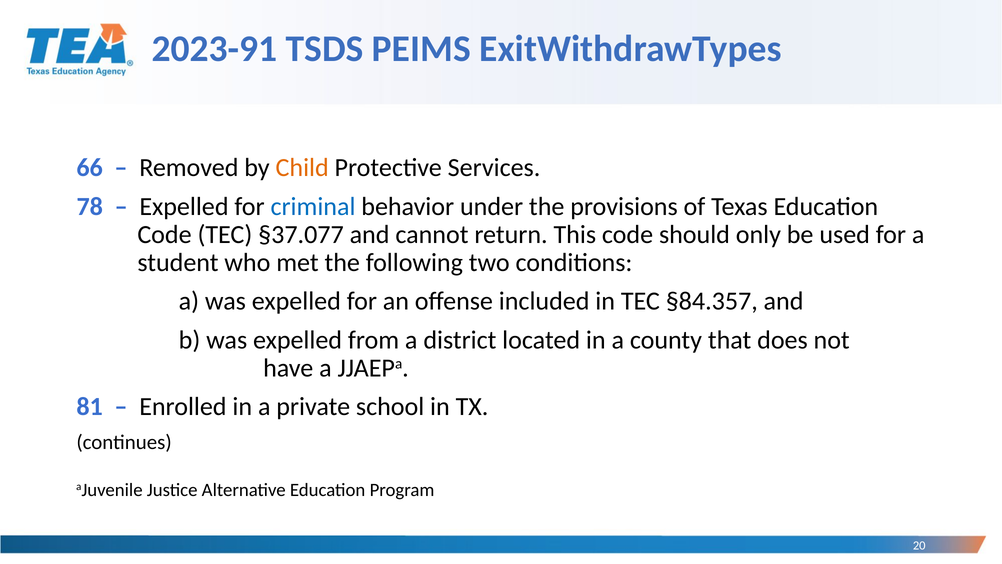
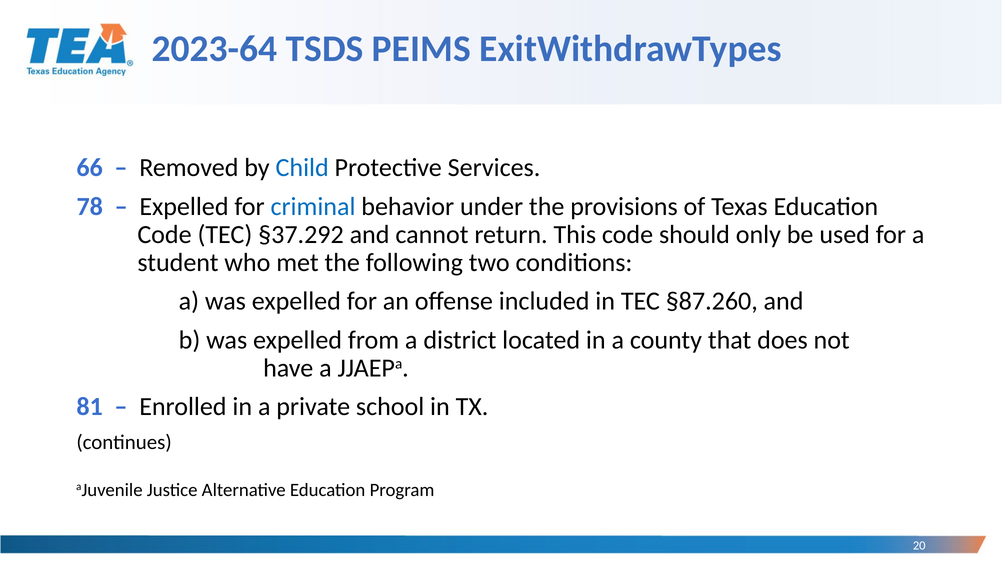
2023-91: 2023-91 -> 2023-64 (215, 49)
Child colour: orange -> blue (302, 168)
§37.077: §37.077 -> §37.292 (301, 234)
§84.357: §84.357 -> §87.260 (712, 301)
